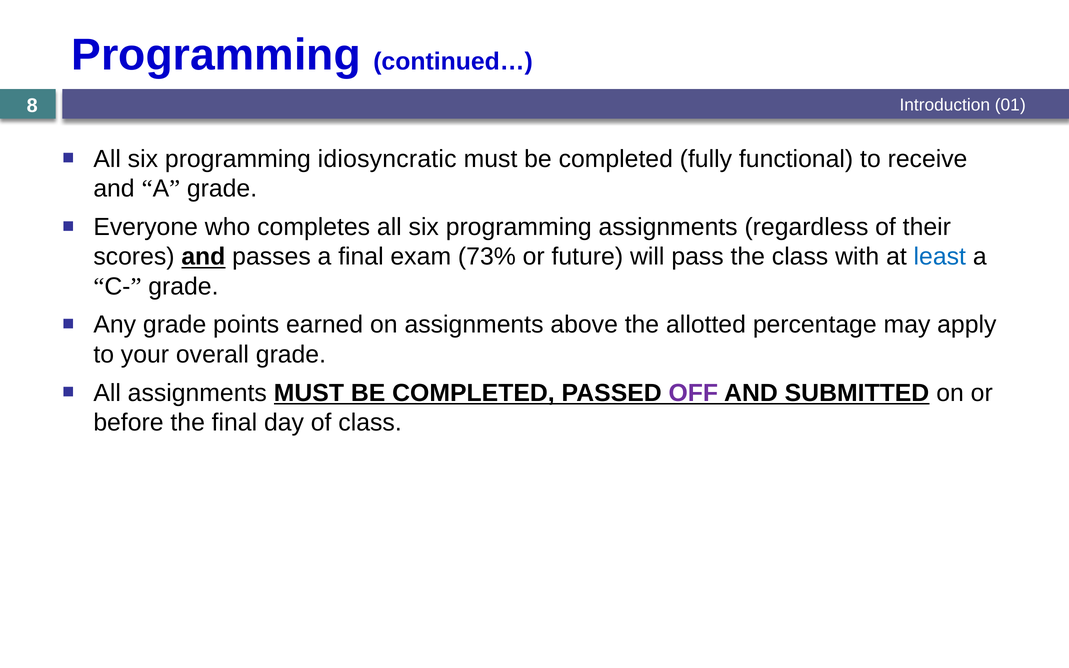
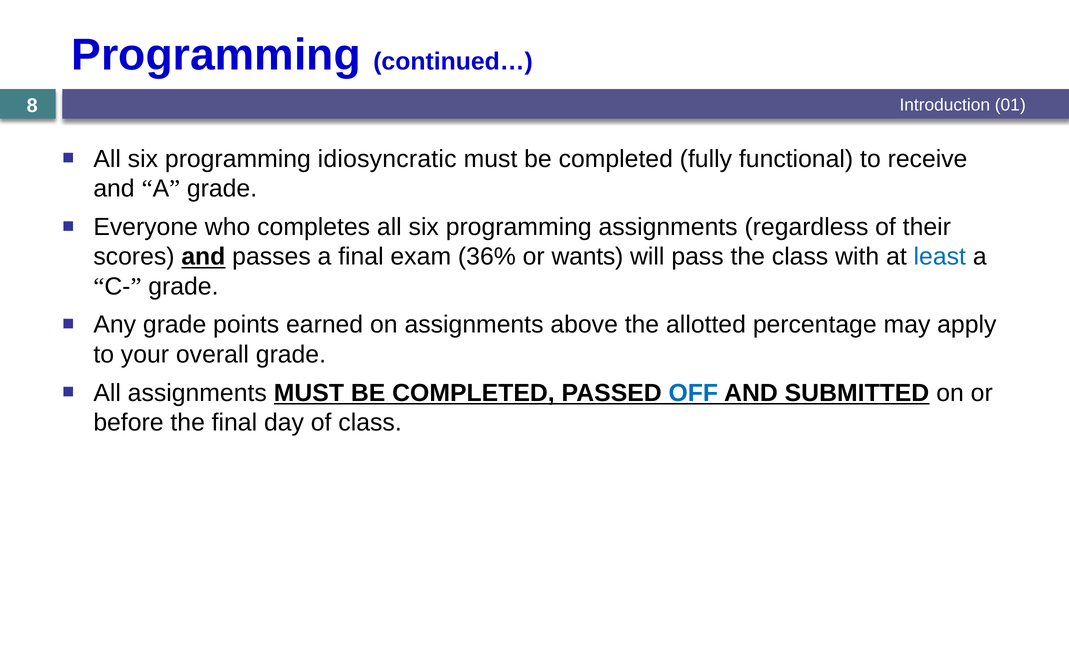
73%: 73% -> 36% (487, 257)
future: future -> wants (587, 257)
OFF colour: purple -> blue (693, 393)
